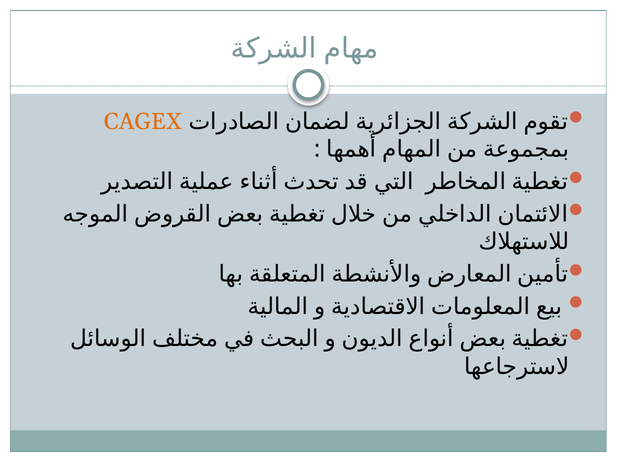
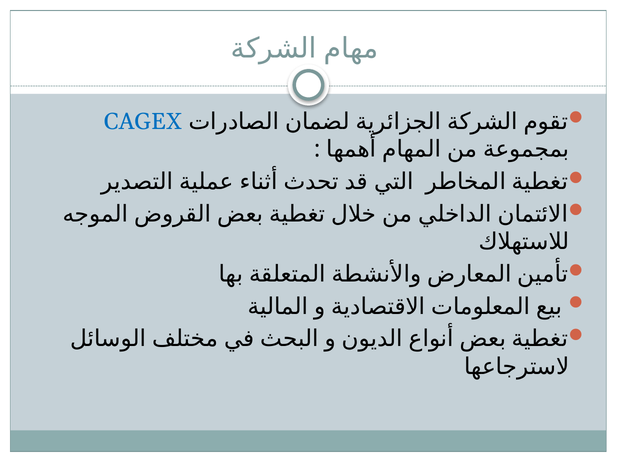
CAGEX colour: orange -> blue (143, 122)
